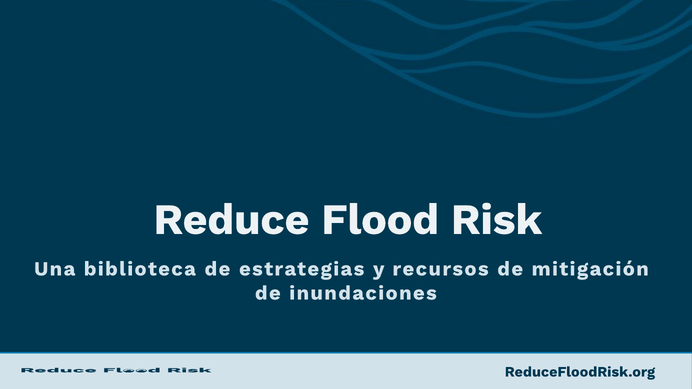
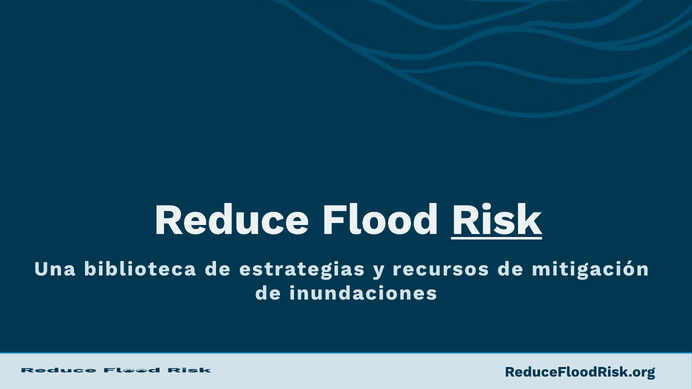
Risk underline: none -> present (497, 220)
